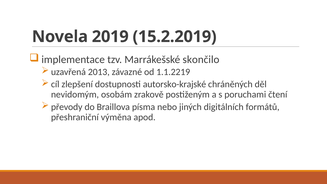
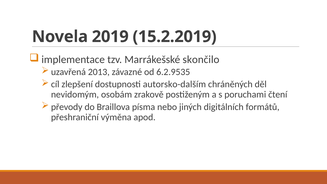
1.1.2219: 1.1.2219 -> 6.2.9535 (173, 72)
autorsko-krajské: autorsko-krajské -> autorsko-dalším (174, 84)
